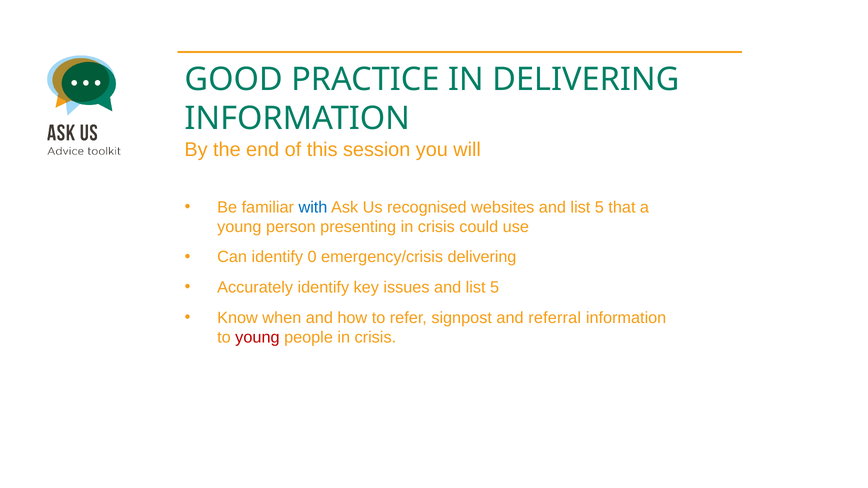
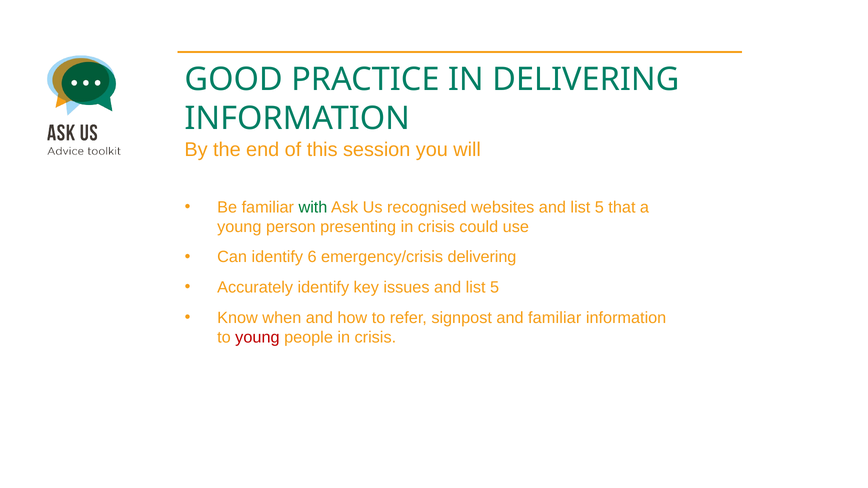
with colour: blue -> green (313, 207)
0: 0 -> 6 (312, 257)
and referral: referral -> familiar (555, 318)
